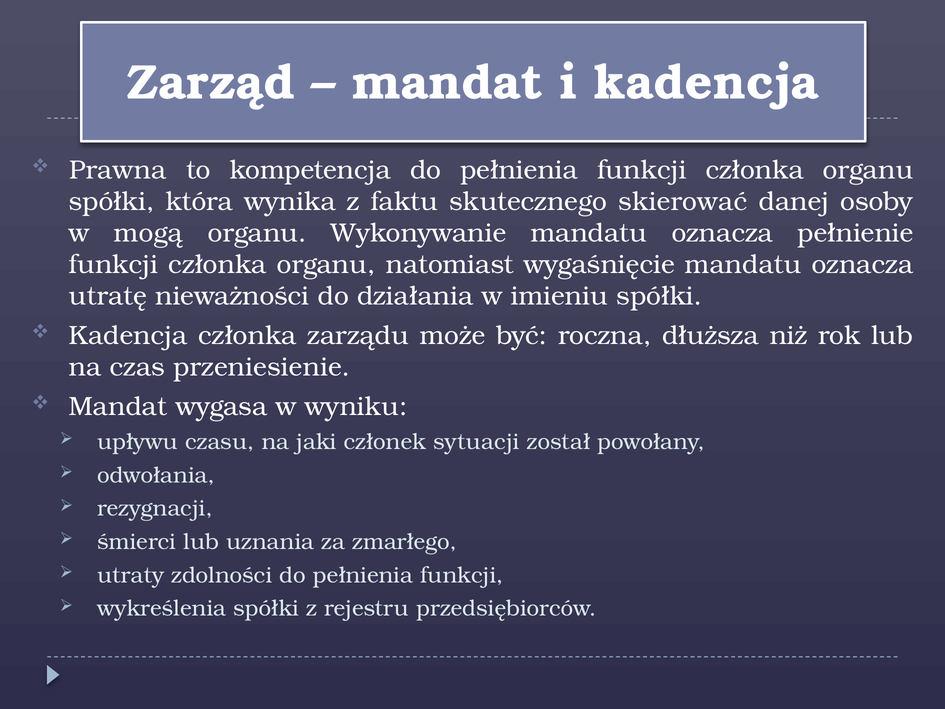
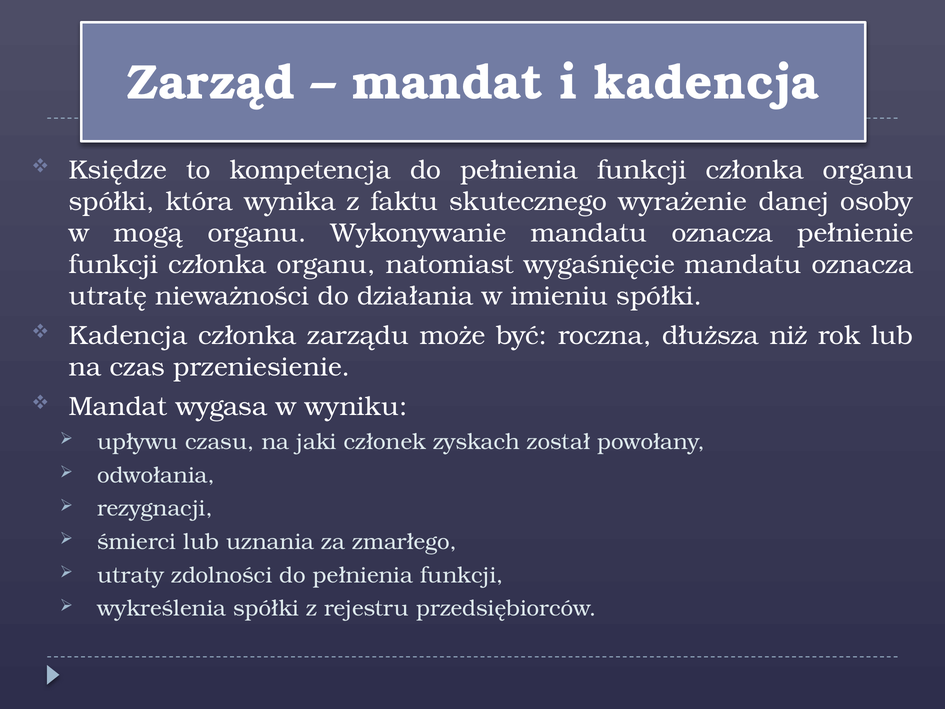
Prawna: Prawna -> Księdze (118, 170)
skierować: skierować -> wyrażenie (683, 201)
sytuacji: sytuacji -> zyskach (477, 442)
